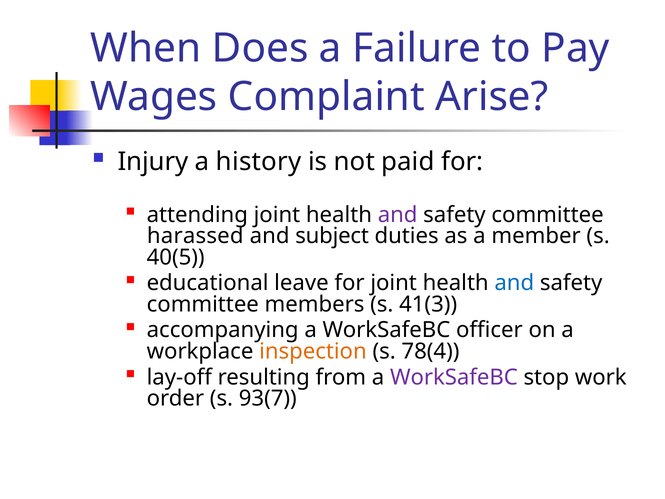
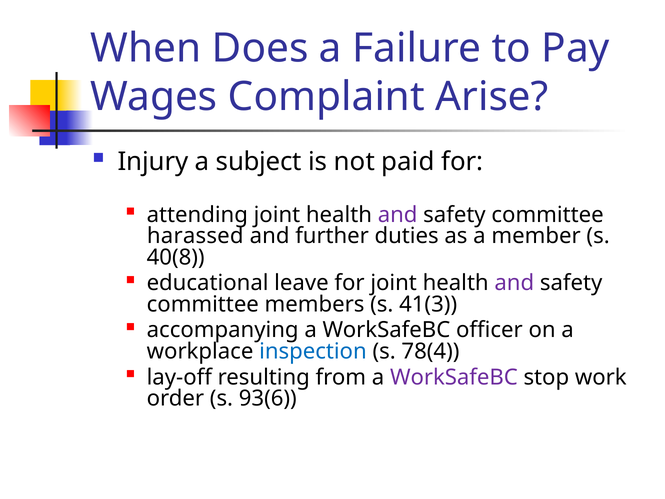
history: history -> subject (259, 161)
subject: subject -> further (332, 236)
40(5: 40(5 -> 40(8 (176, 257)
and colour: blue -> purple (514, 283)
inspection colour: orange -> blue (313, 351)
93(7: 93(7 -> 93(6 (268, 398)
